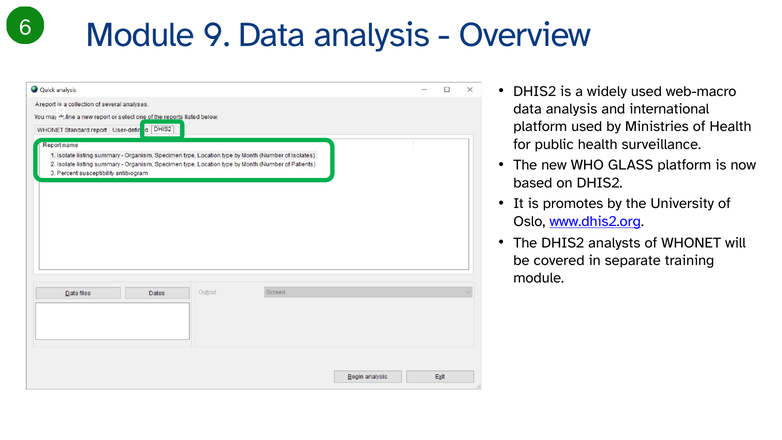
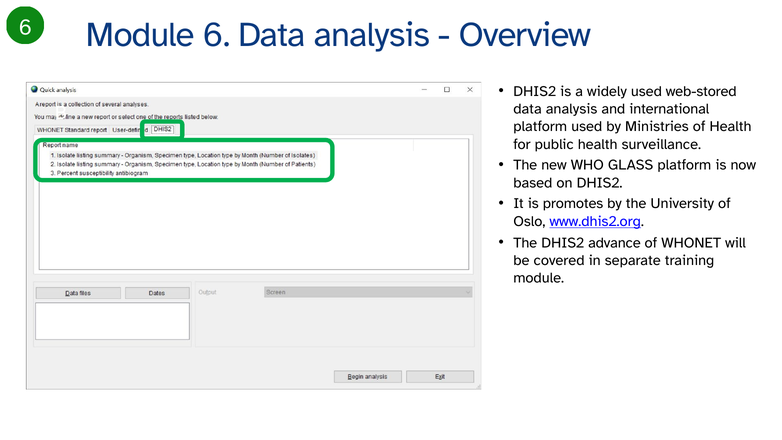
Module 9: 9 -> 6 (216, 35)
web-macro: web-macro -> web-stored (701, 91)
analysts: analysts -> advance (614, 243)
